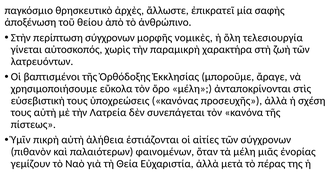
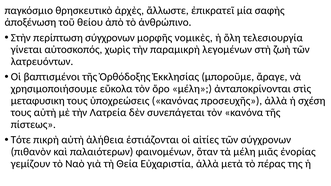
χαρακτήρα: χαρακτήρα -> λεγομένων (227, 50)
εὐσεβιστικὴ: εὐσεβιστικὴ -> μεταφυσικη (38, 101)
Ὑμῖν: Ὑμῖν -> Τότε (21, 140)
